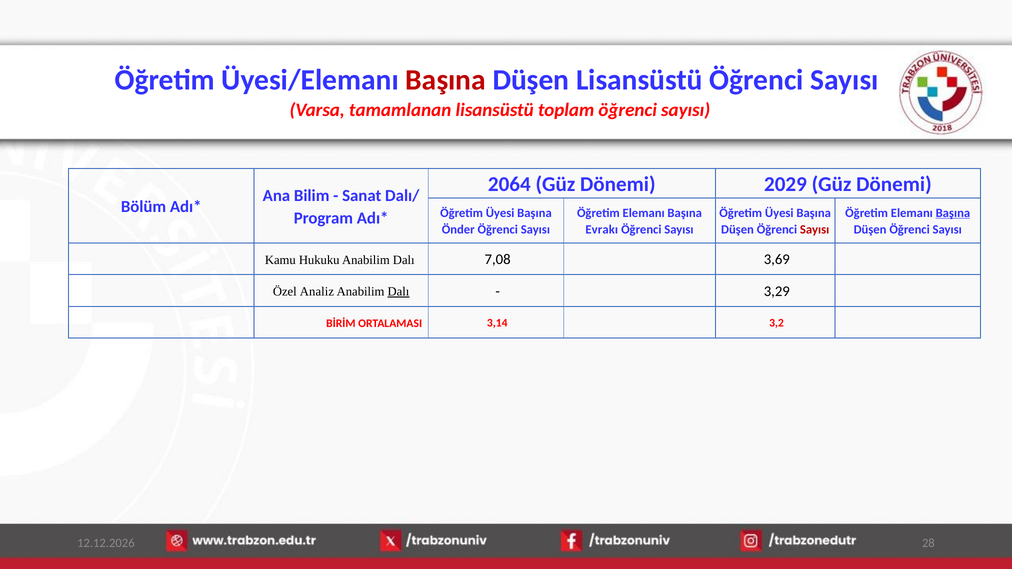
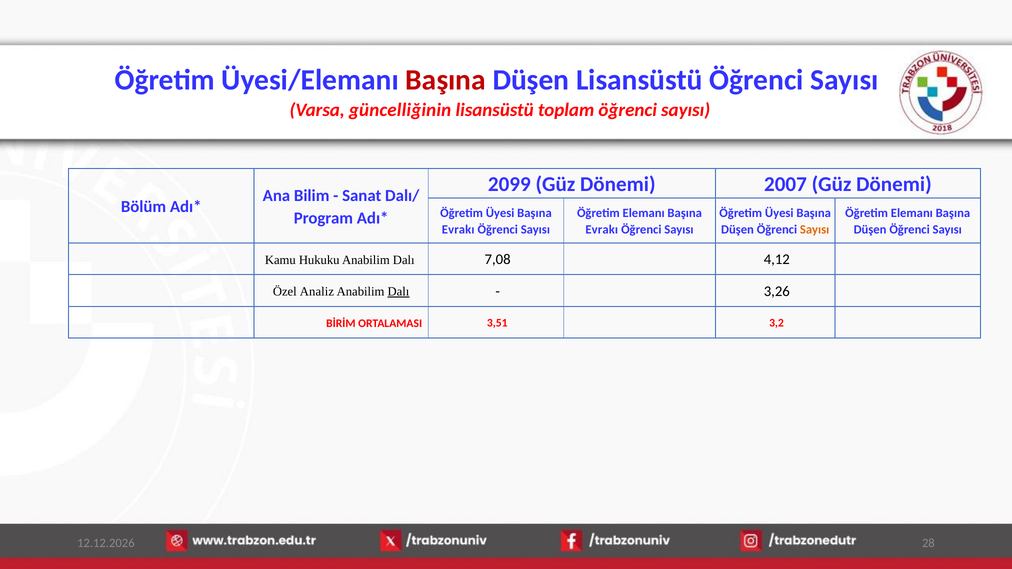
tamamlanan: tamamlanan -> güncelliğinin (400, 110)
2064: 2064 -> 2099 (509, 184)
2029: 2029 -> 2007 (785, 184)
Başına underline: present -> none (953, 213)
Önder: Önder -> Evrakı (458, 229)
Sayısı colour: red -> orange (815, 229)
3,69: 3,69 -> 4,12 (777, 260)
3,29: 3,29 -> 3,26 (777, 291)
3,14: 3,14 -> 3,51 (497, 323)
